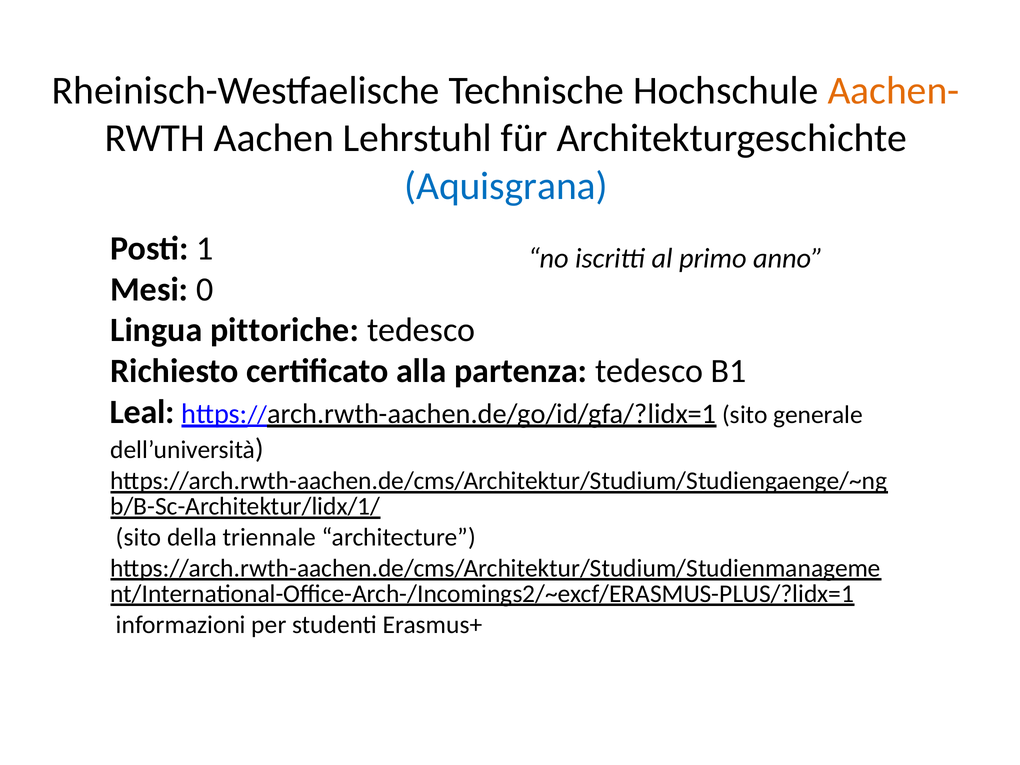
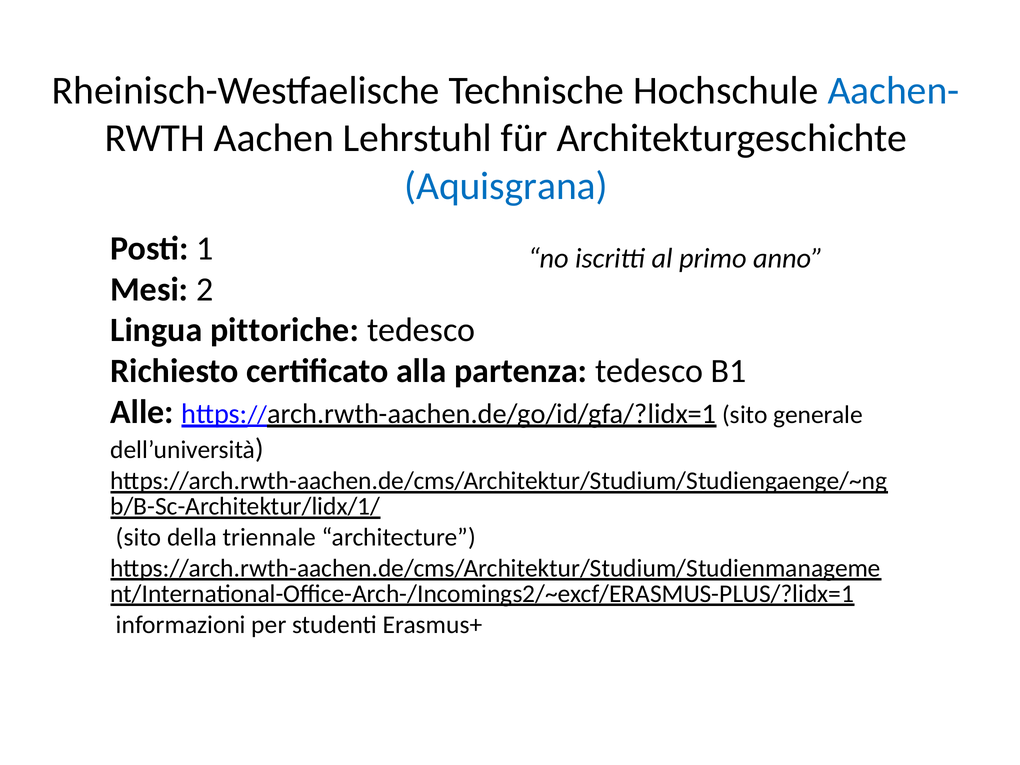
Aachen- colour: orange -> blue (894, 91)
0: 0 -> 2 (205, 289)
Leal: Leal -> Alle (142, 412)
